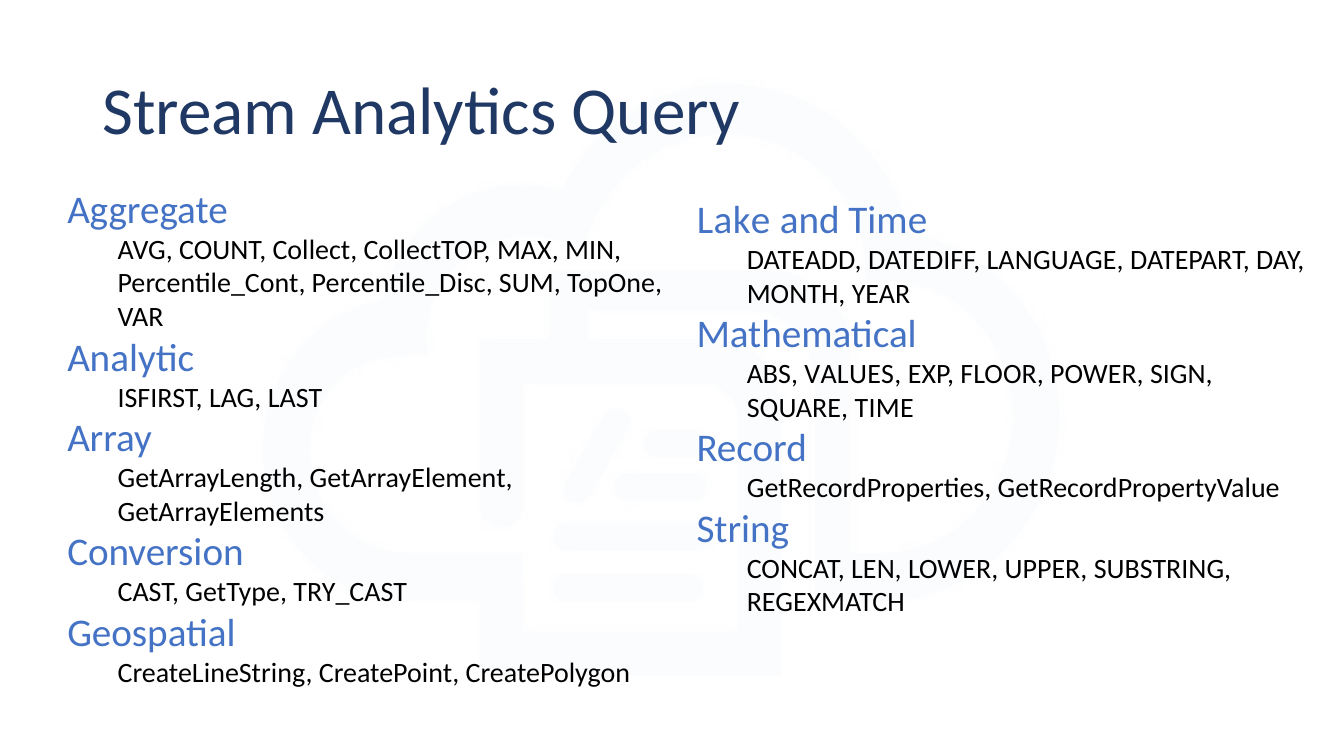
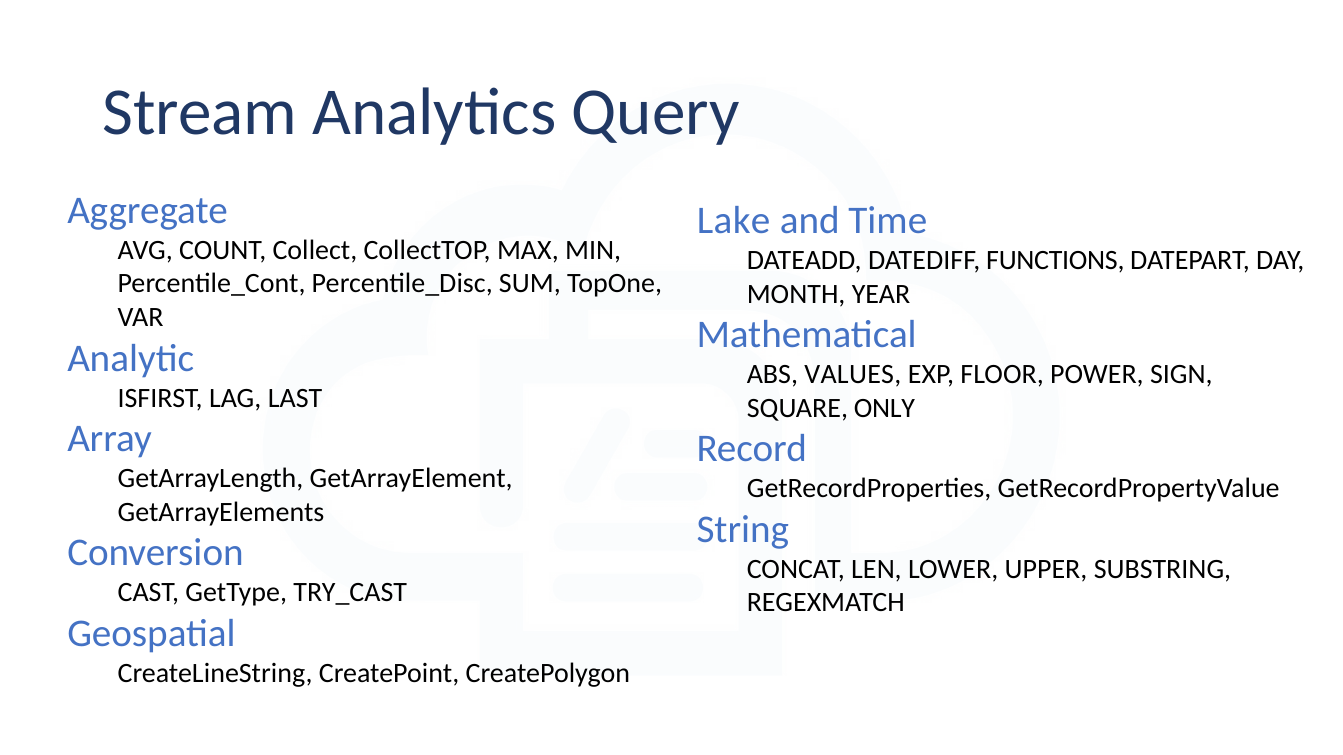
LANGUAGE: LANGUAGE -> FUNCTIONS (1055, 260)
SQUARE TIME: TIME -> ONLY (885, 408)
